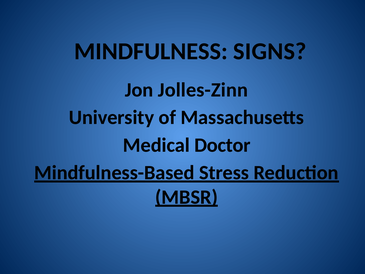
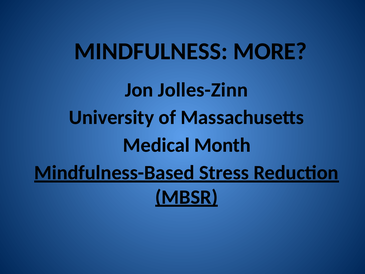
SIGNS: SIGNS -> MORE (270, 51)
Doctor: Doctor -> Month (222, 145)
